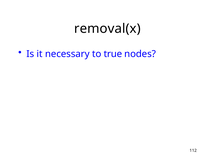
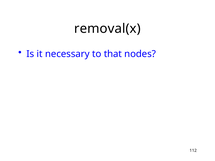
true: true -> that (113, 54)
